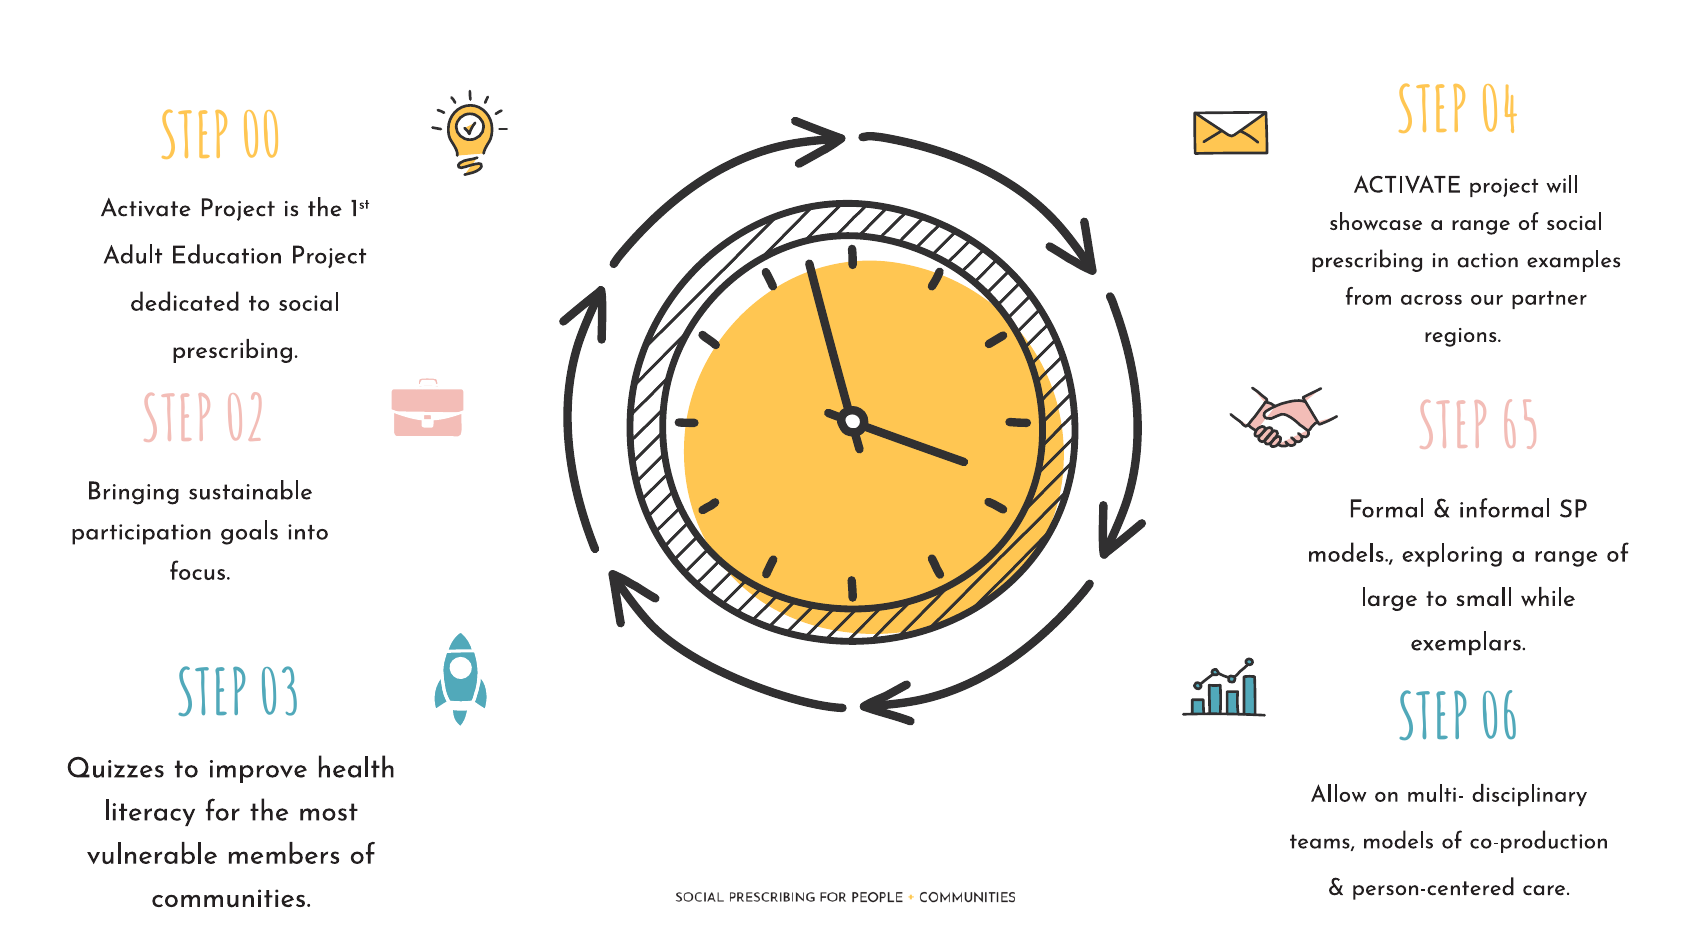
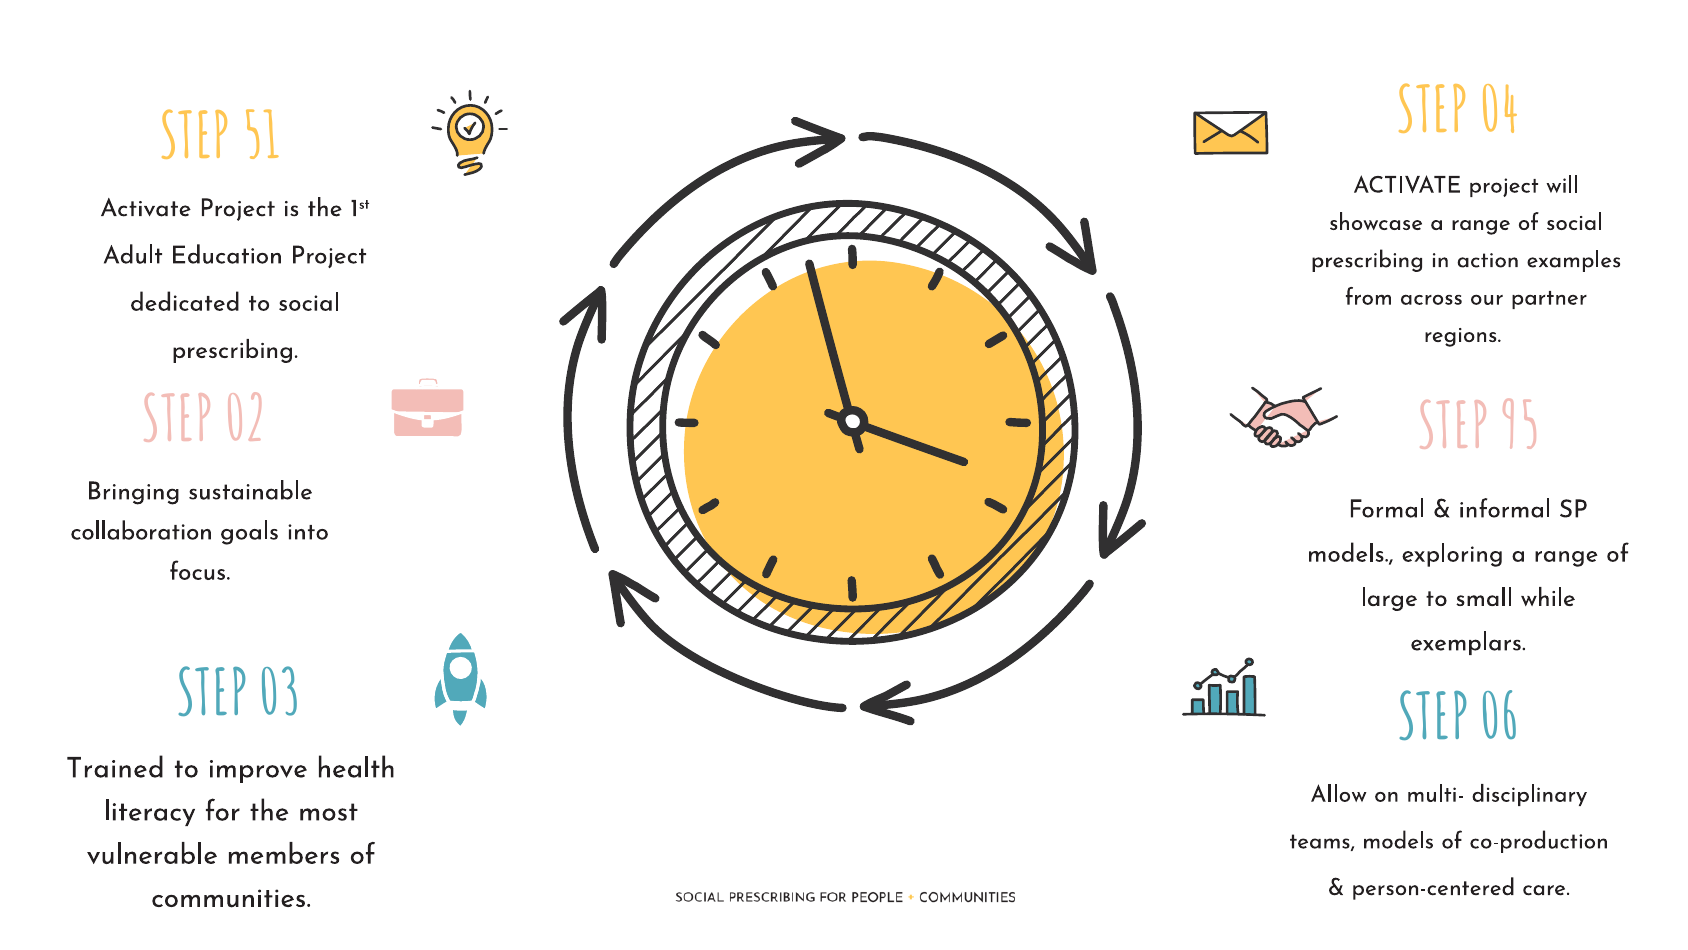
00: 00 -> 51 (261, 138)
65: 65 -> 95 (1521, 427)
participation: participation -> collaboration (142, 531)
Quizzes: Quizzes -> Trained (115, 768)
